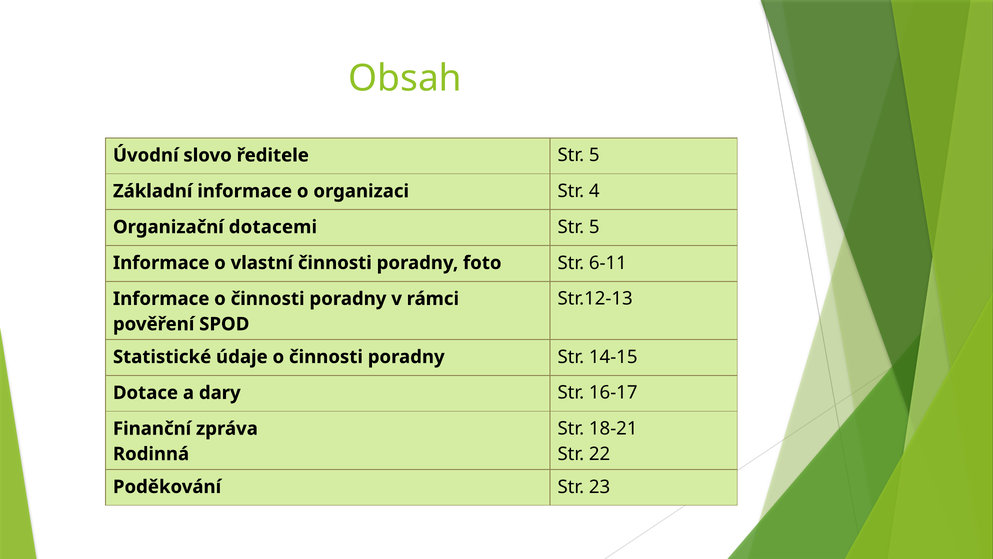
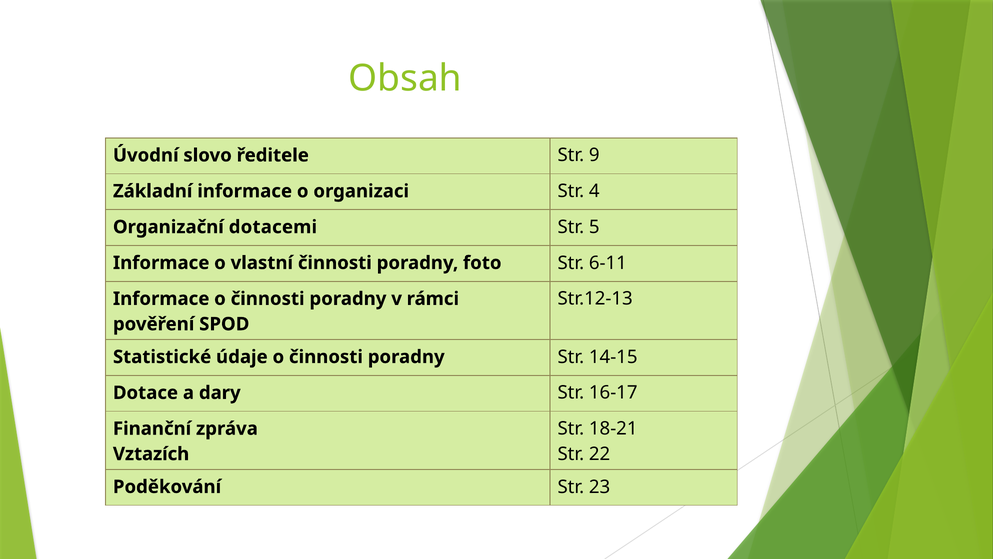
ředitele Str 5: 5 -> 9 (594, 155)
Rodinná: Rodinná -> Vztazích (151, 454)
